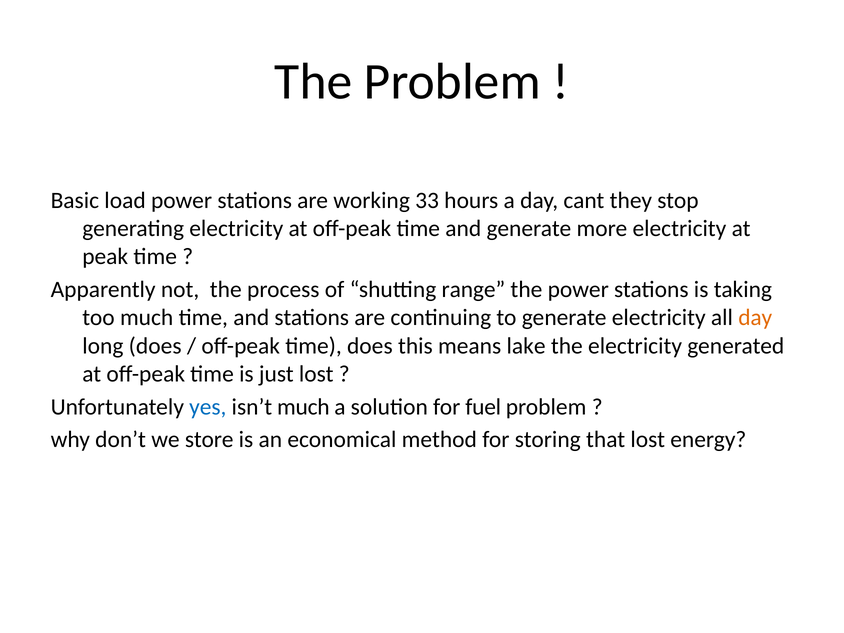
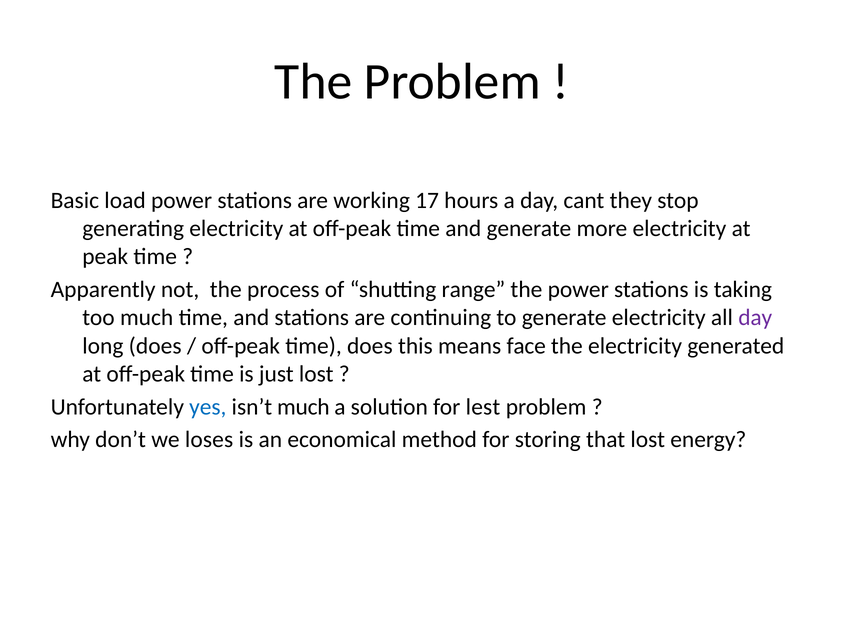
33: 33 -> 17 (427, 200)
day colour: orange -> purple (755, 318)
lake: lake -> face (526, 346)
fuel: fuel -> lest (483, 407)
store: store -> loses (209, 440)
